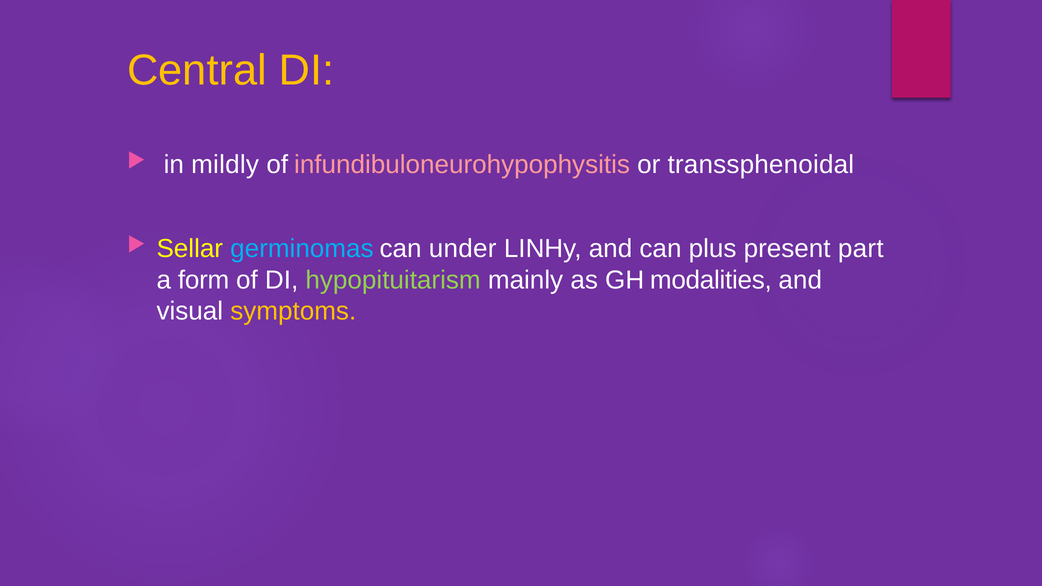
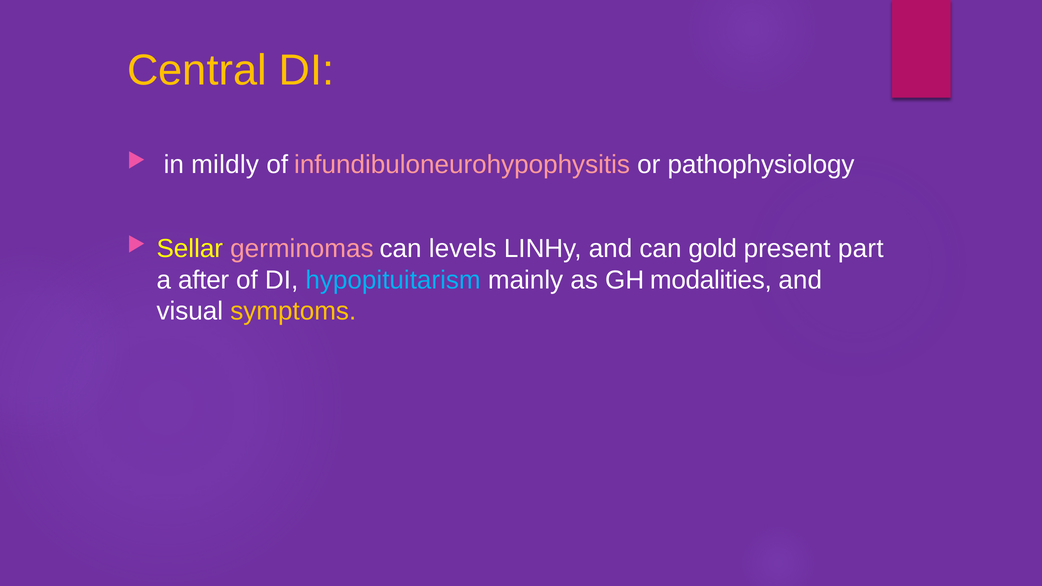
transsphenoidal: transsphenoidal -> pathophysiology (761, 165)
germinomas colour: light blue -> pink (302, 249)
under: under -> levels (463, 249)
plus: plus -> gold (713, 249)
form: form -> after (204, 280)
hypopituitarism colour: light green -> light blue (393, 280)
